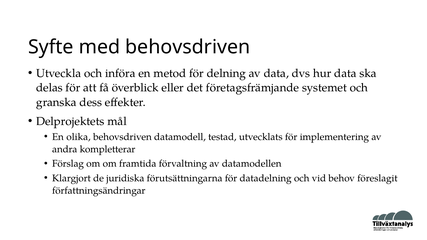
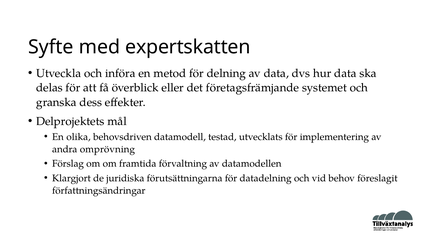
med behovsdriven: behovsdriven -> expertskatten (188, 47)
kompletterar: kompletterar -> omprövning (107, 149)
